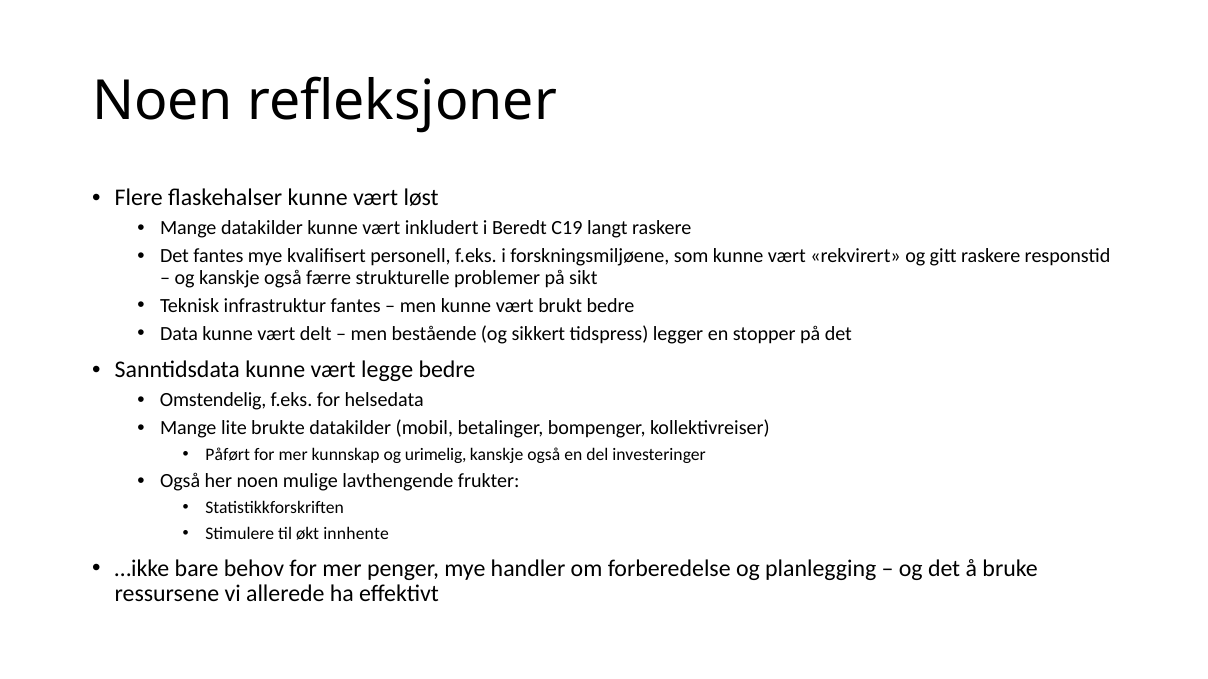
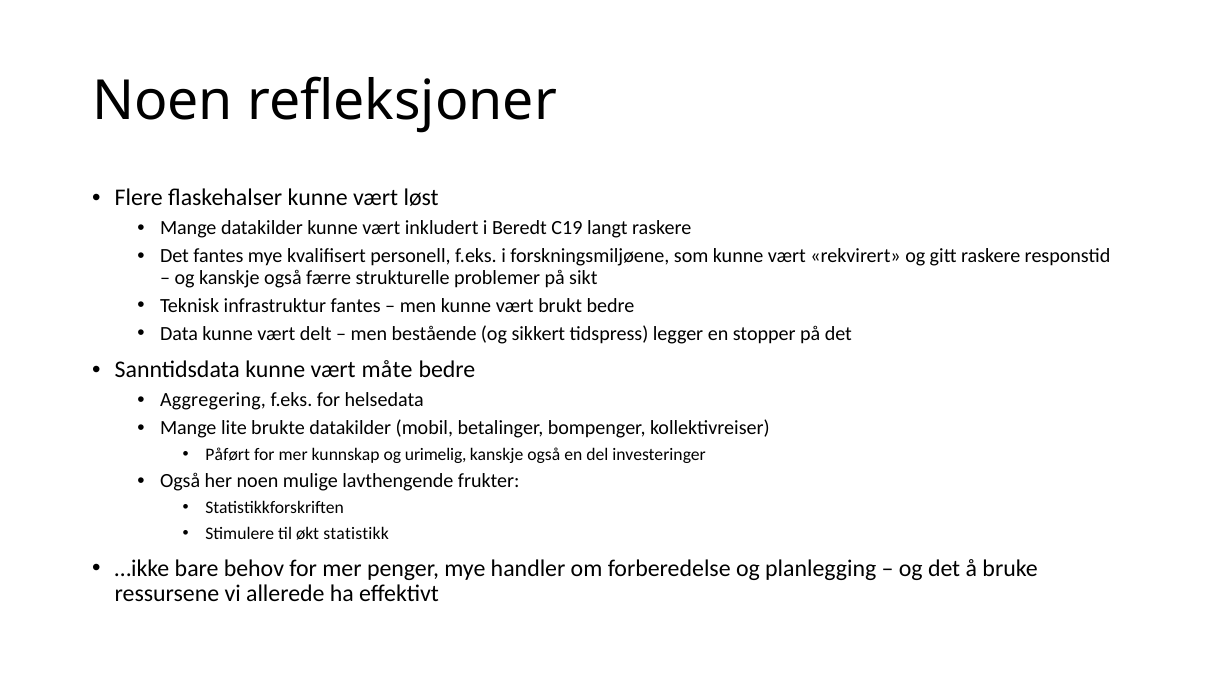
legge: legge -> måte (387, 370)
Omstendelig: Omstendelig -> Aggregering (213, 400)
innhente: innhente -> statistikk (356, 534)
